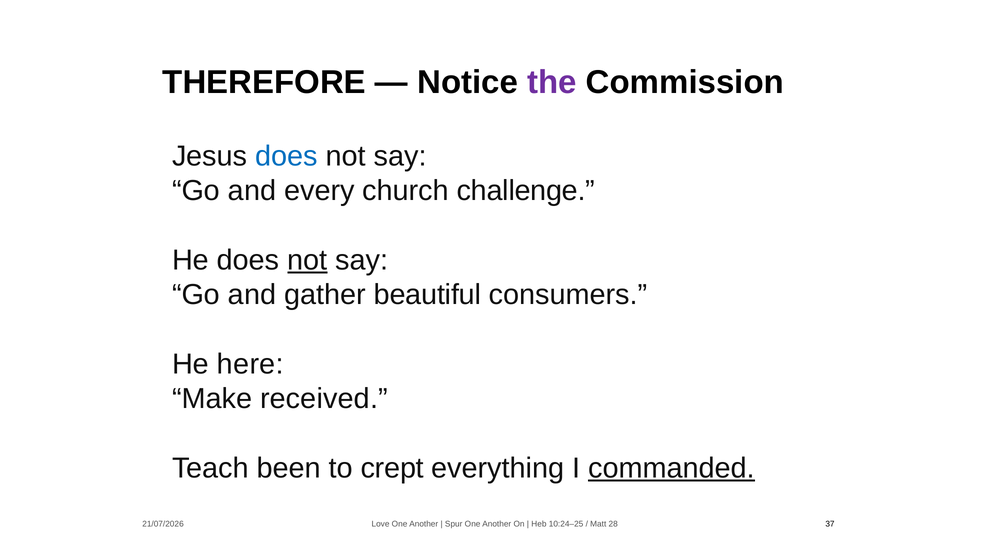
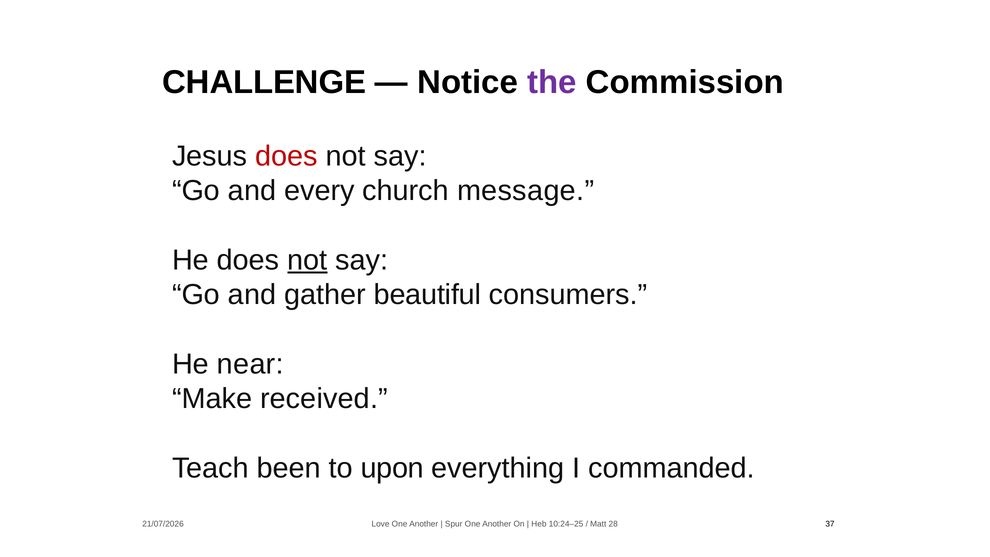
THEREFORE: THEREFORE -> CHALLENGE (264, 83)
does colour: blue -> red (287, 156)
challenge: challenge -> message (526, 191)
here: here -> near (250, 364)
crept: crept -> upon (392, 468)
commanded underline: present -> none (672, 468)
